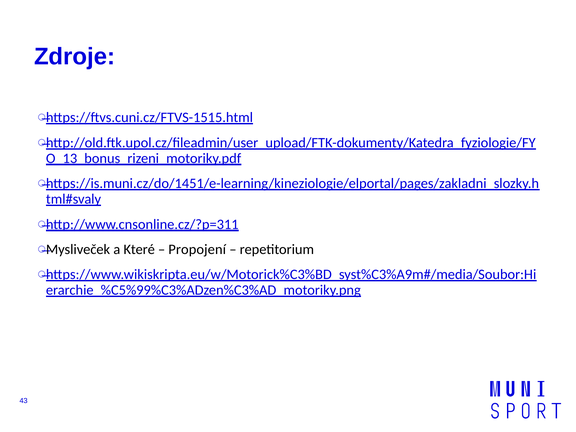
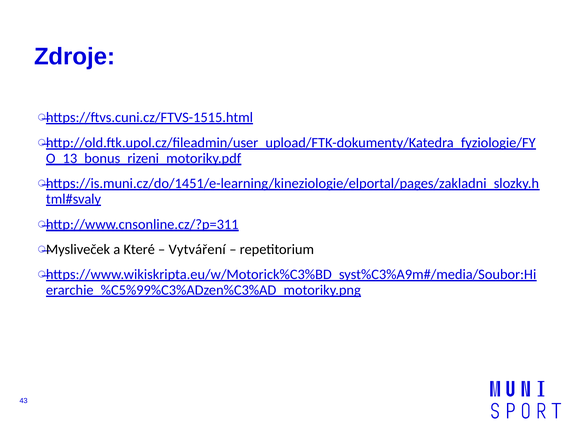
Propojení: Propojení -> Vytváření (197, 249)
